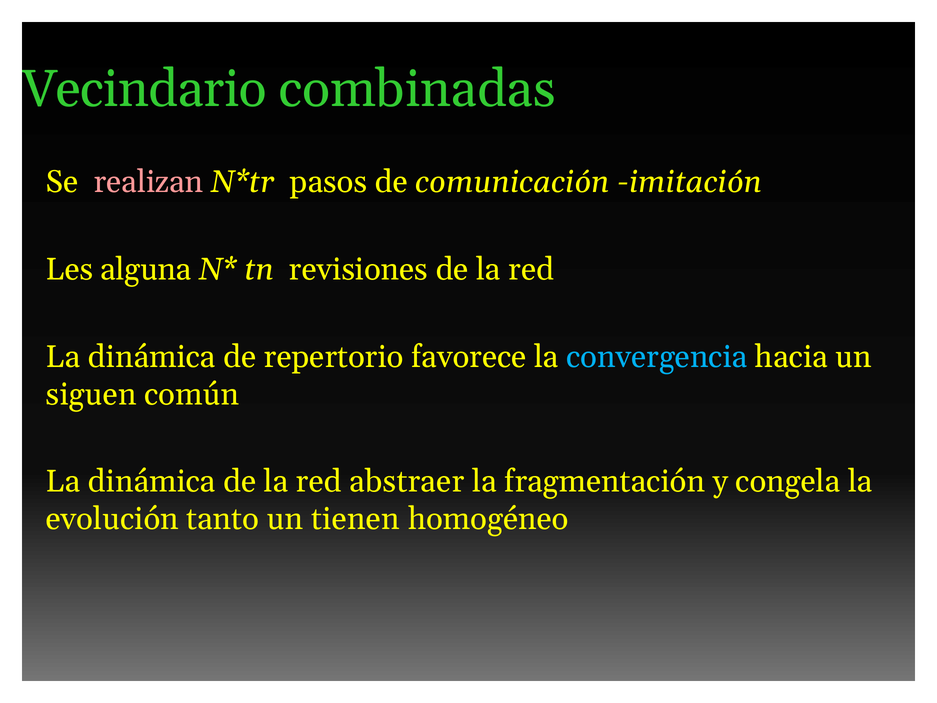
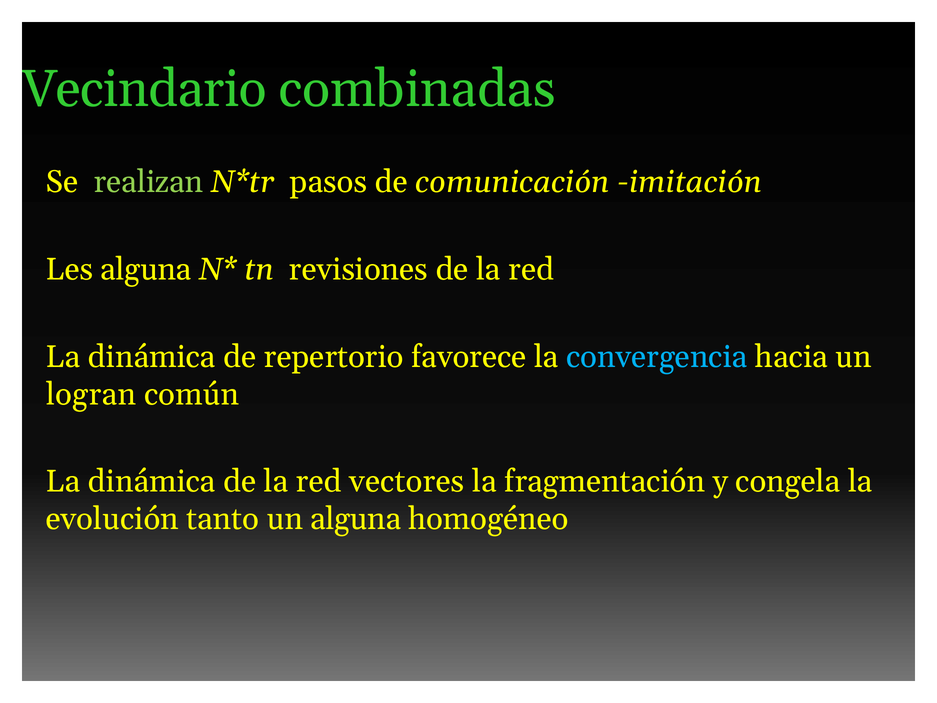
realizan colour: pink -> light green (148, 182)
siguen: siguen -> logran (91, 394)
abstraer: abstraer -> vectores (407, 482)
un tienen: tienen -> alguna (356, 519)
